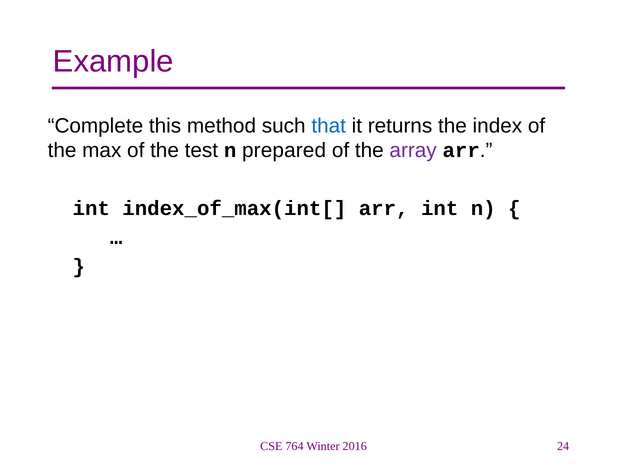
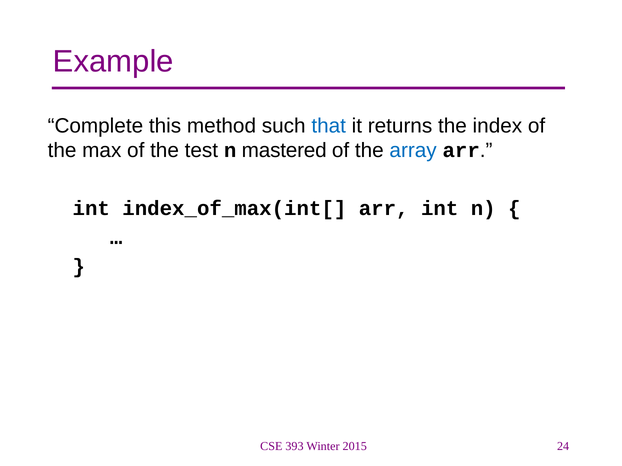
prepared: prepared -> mastered (284, 151)
array colour: purple -> blue (413, 151)
764: 764 -> 393 (294, 447)
2016: 2016 -> 2015 (355, 447)
